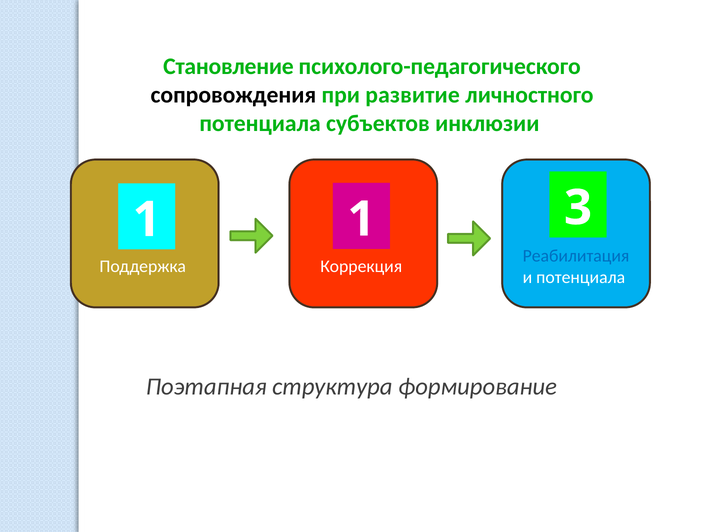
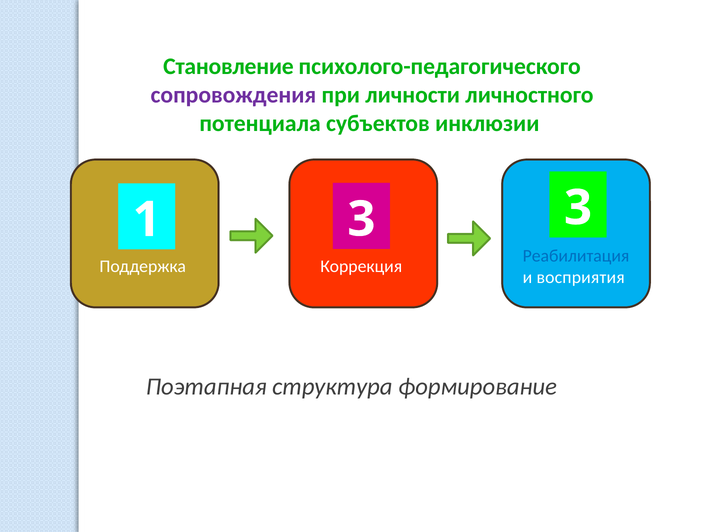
сопровождения colour: black -> purple (233, 95)
развитие: развитие -> личности (413, 95)
1 1: 1 -> 3 (361, 219)
и потенциала: потенциала -> восприятия (581, 277)
